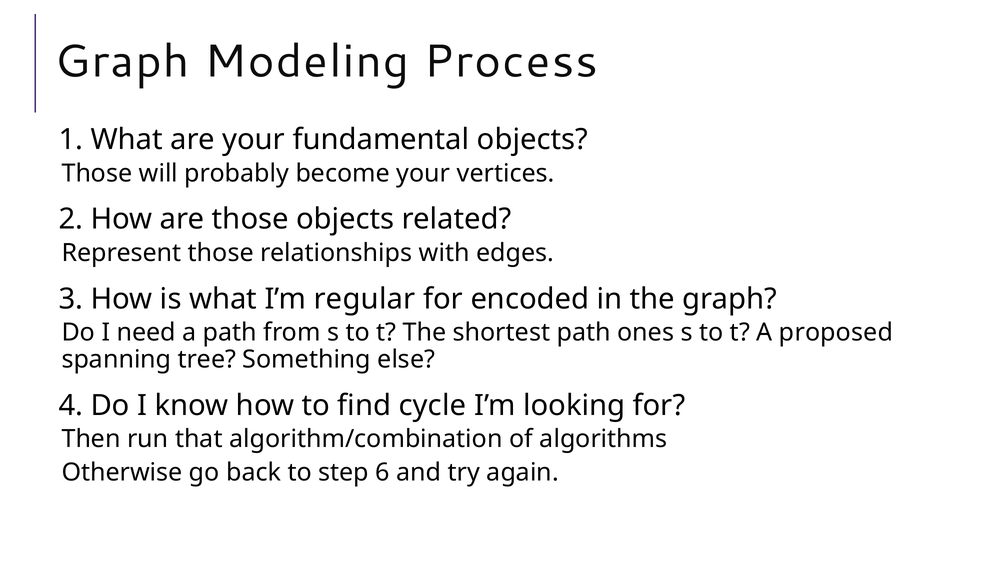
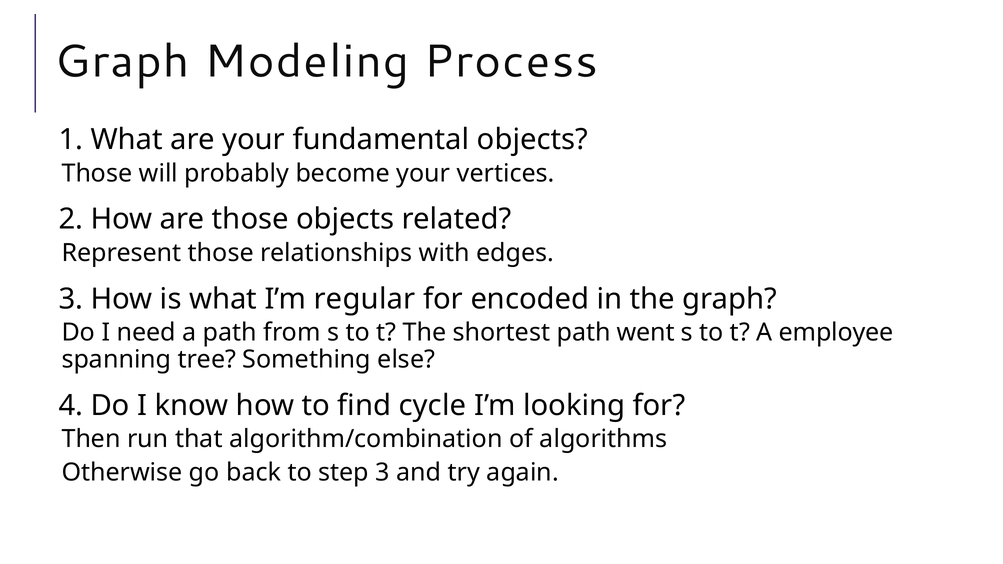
ones: ones -> went (646, 333)
proposed: proposed -> employee (836, 333)
step 6: 6 -> 3 (383, 473)
